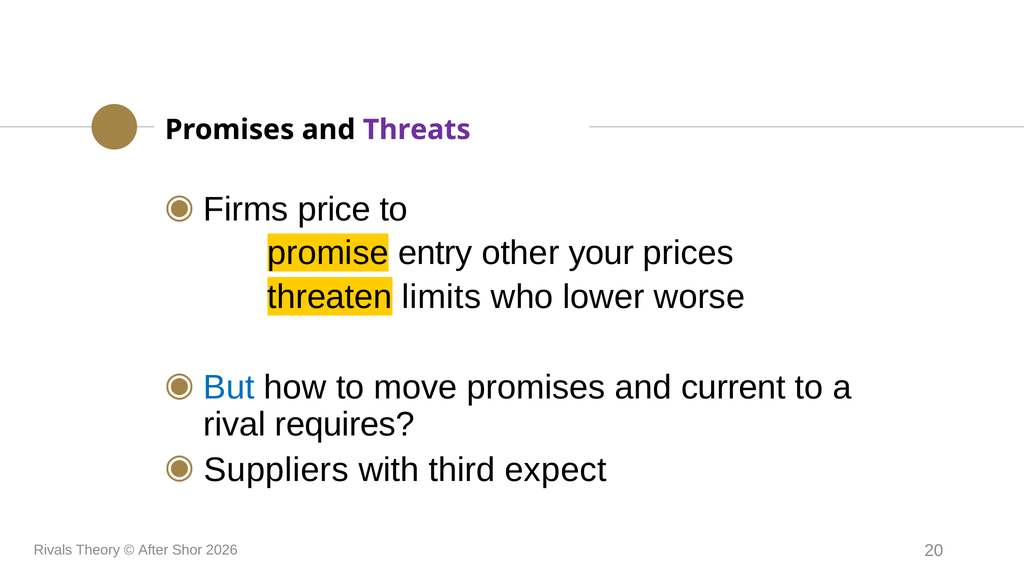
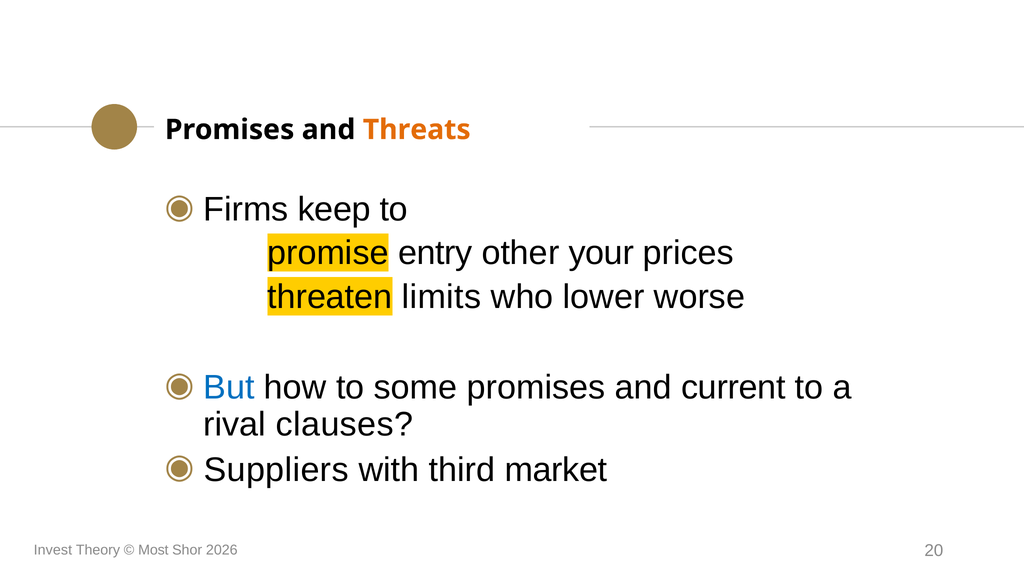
Threats colour: purple -> orange (417, 130)
price: price -> keep (334, 209)
move: move -> some (416, 388)
requires: requires -> clauses (344, 424)
expect: expect -> market (556, 470)
Rivals: Rivals -> Invest (53, 550)
After: After -> Most (153, 550)
